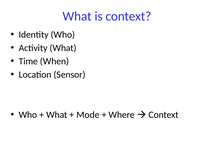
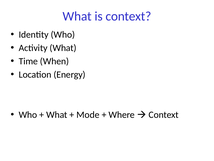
Sensor: Sensor -> Energy (70, 74)
